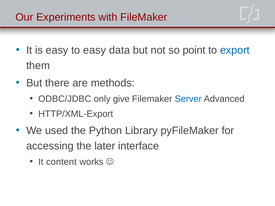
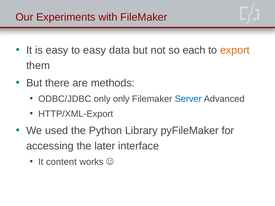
point: point -> each (194, 50)
export colour: blue -> orange (235, 50)
only give: give -> only (121, 99)
